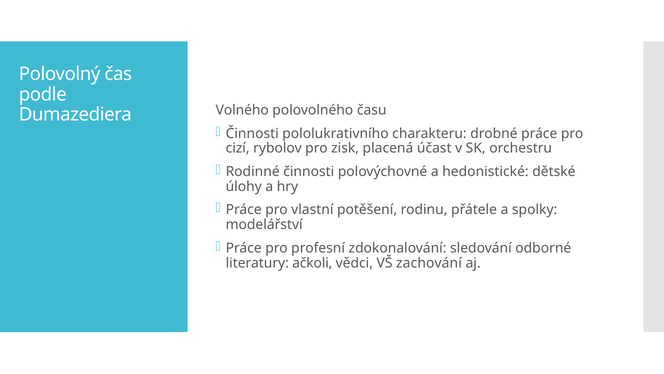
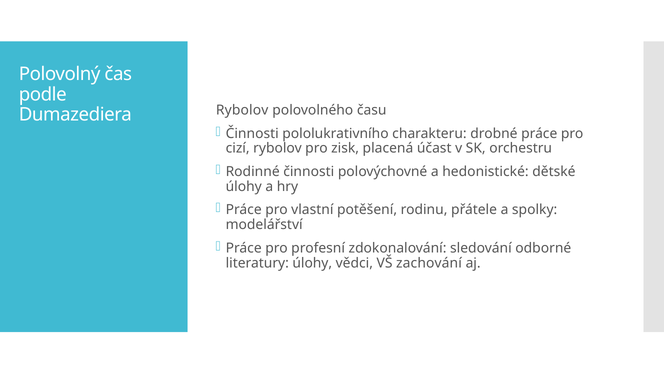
Dumazediera Volného: Volného -> Rybolov (242, 110)
literatury ačkoli: ačkoli -> úlohy (312, 263)
